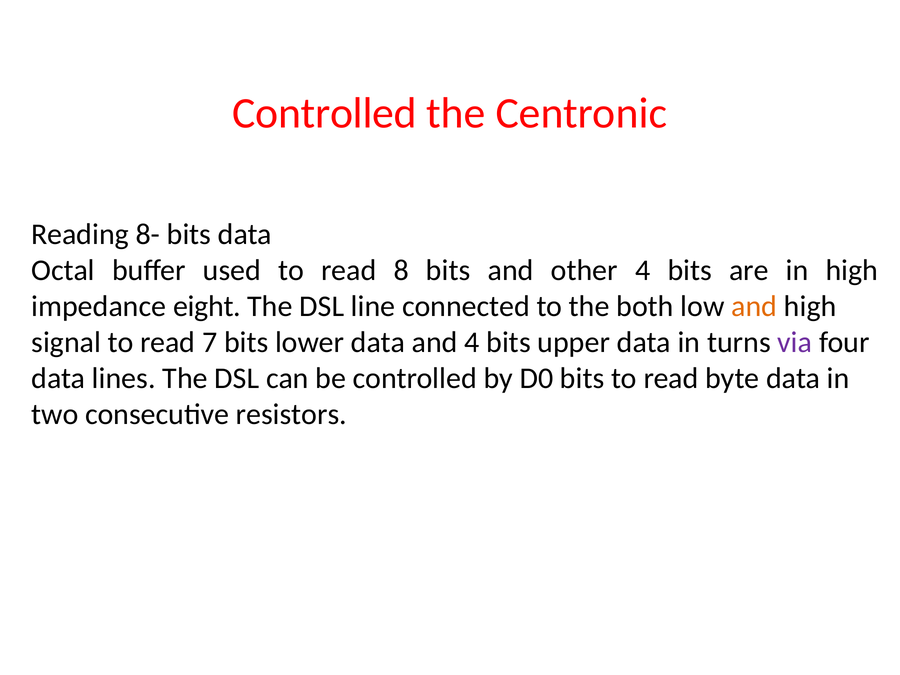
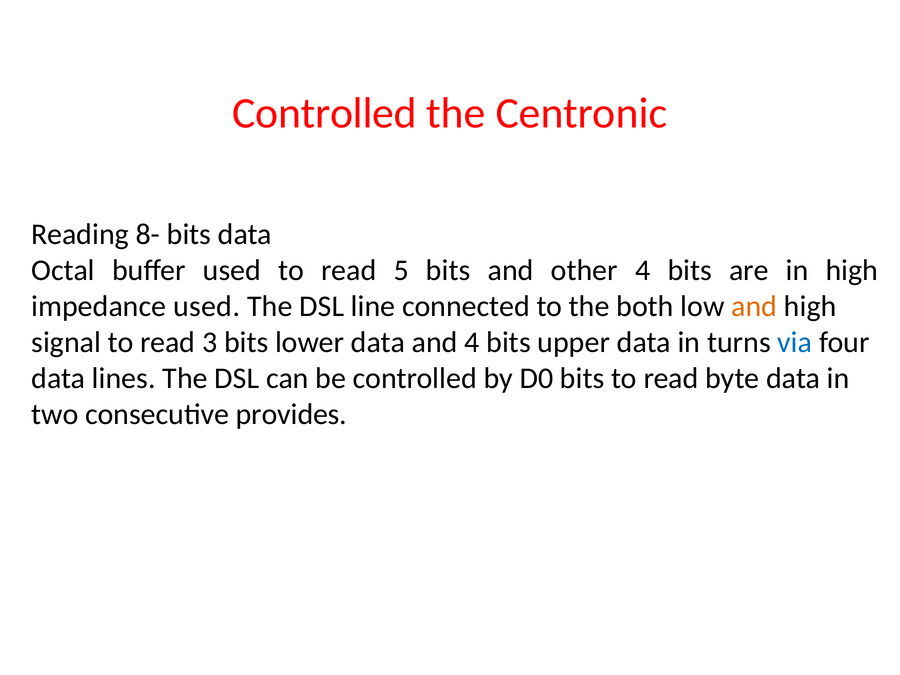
8: 8 -> 5 (401, 271)
impedance eight: eight -> used (207, 307)
7: 7 -> 3 (210, 343)
via colour: purple -> blue (795, 343)
resistors: resistors -> provides (291, 415)
